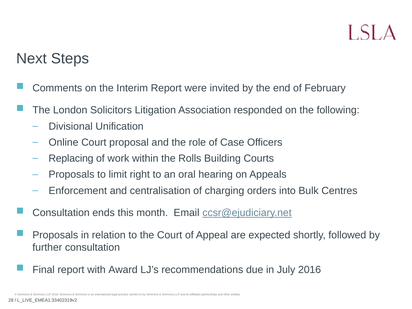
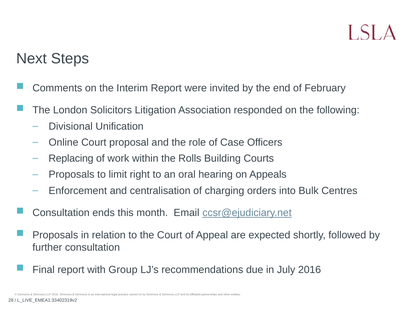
Award: Award -> Group (123, 270)
